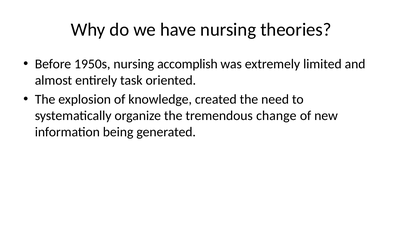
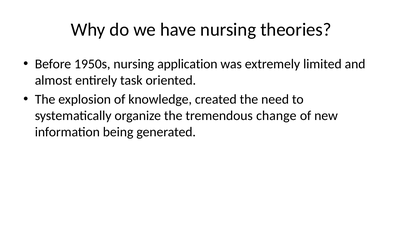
accomplish: accomplish -> application (187, 64)
